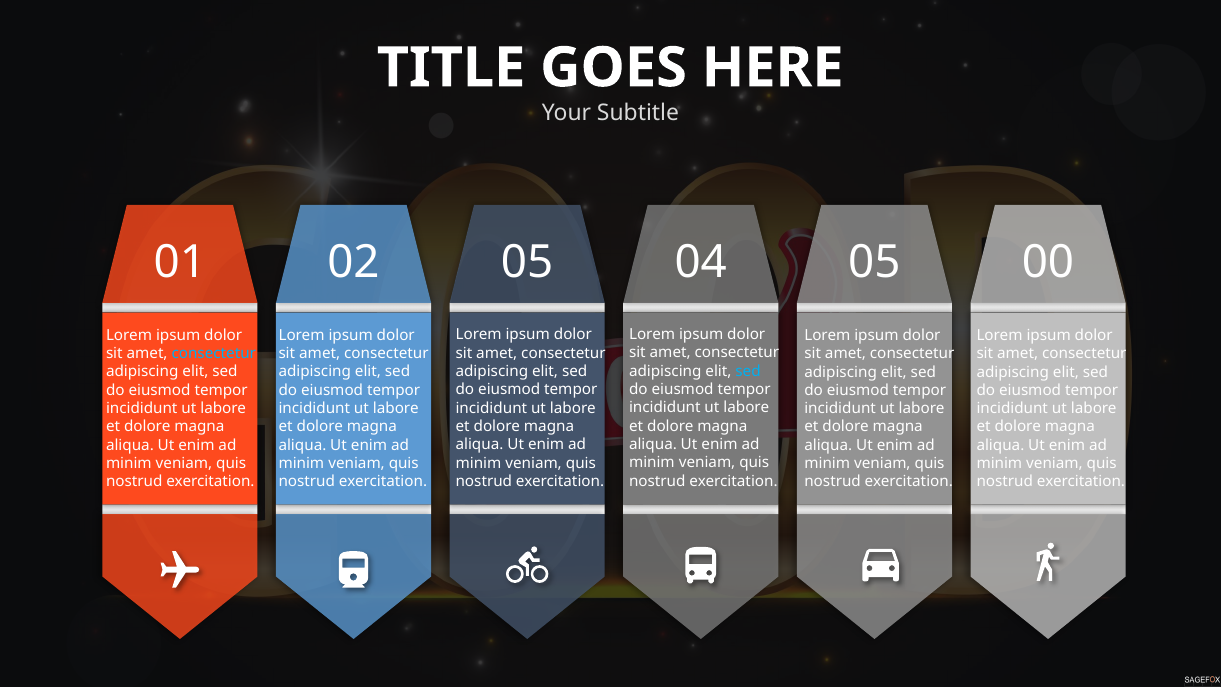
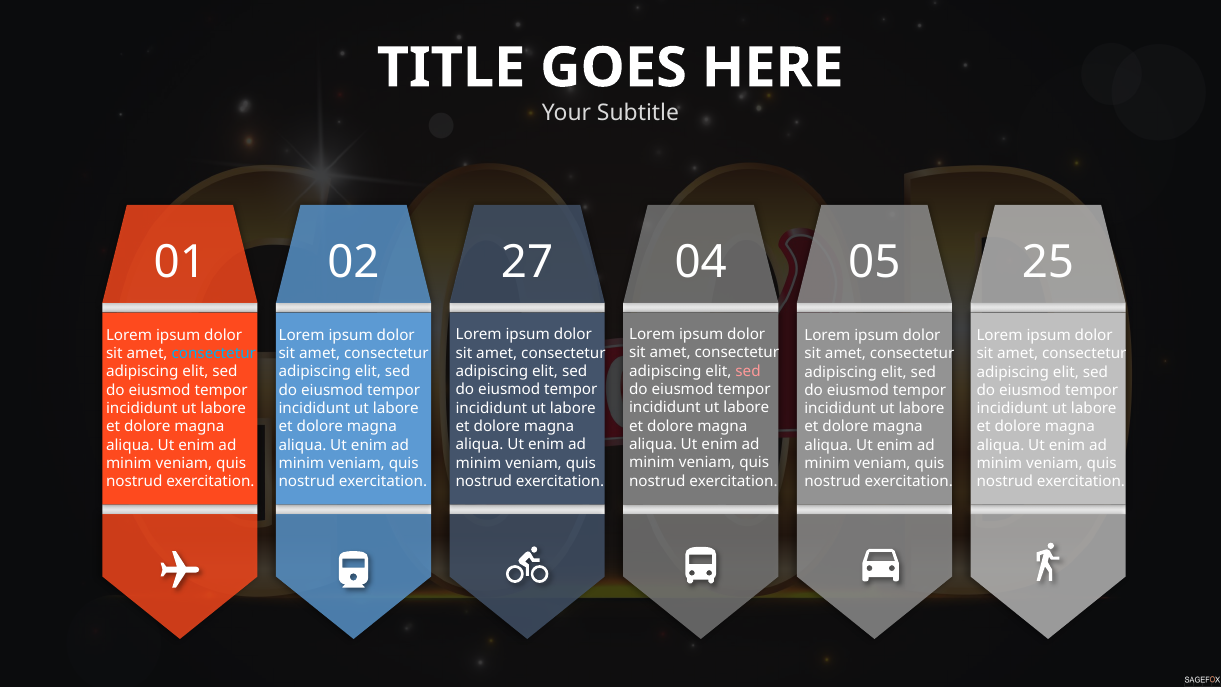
02 05: 05 -> 27 (527, 262)
00: 00 -> 25 (1048, 262)
sed colour: light blue -> pink (748, 371)
